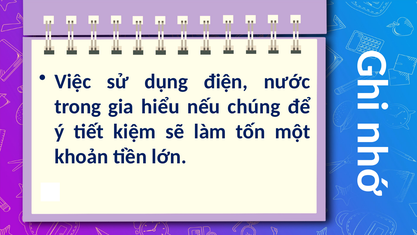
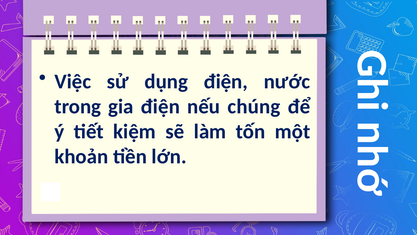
gia hiểu: hiểu -> điện (160, 106)
